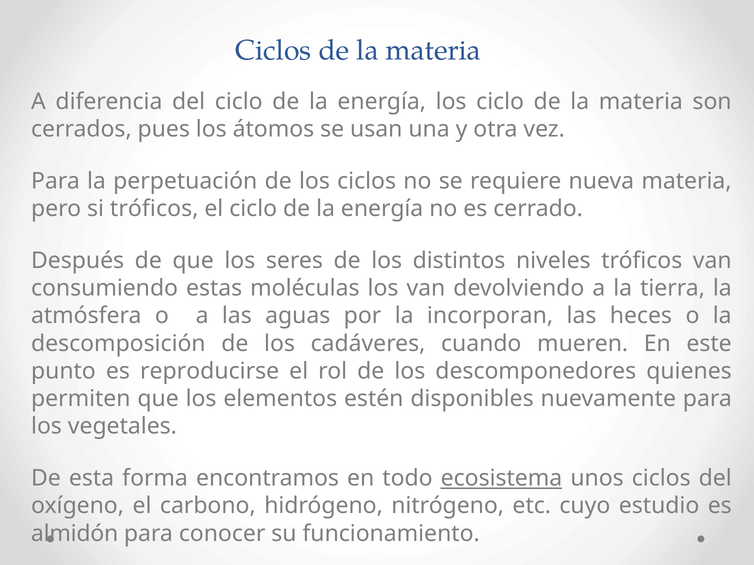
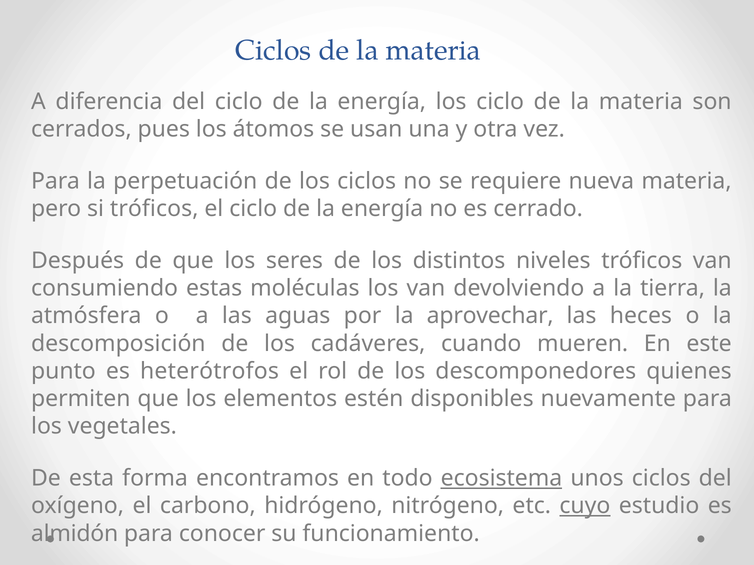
incorporan: incorporan -> aprovechar (490, 316)
reproducirse: reproducirse -> heterótrofos (210, 371)
cuyo underline: none -> present (585, 506)
